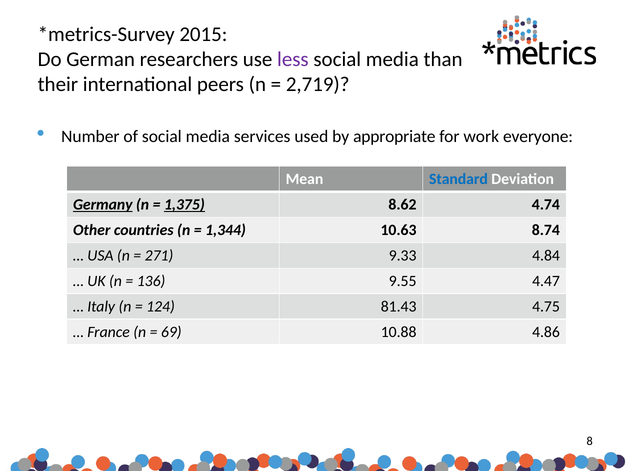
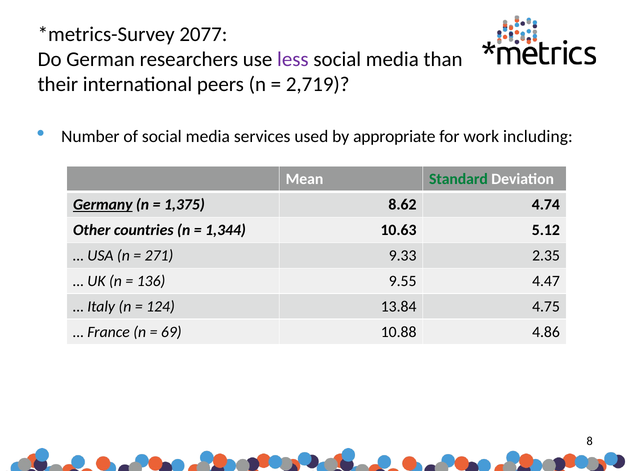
2015: 2015 -> 2077 (203, 34)
everyone: everyone -> including (538, 136)
Standard colour: blue -> green (458, 179)
1,375 underline: present -> none (184, 205)
8.74: 8.74 -> 5.12 (546, 230)
4.84: 4.84 -> 2.35 (546, 256)
81.43: 81.43 -> 13.84 (399, 307)
